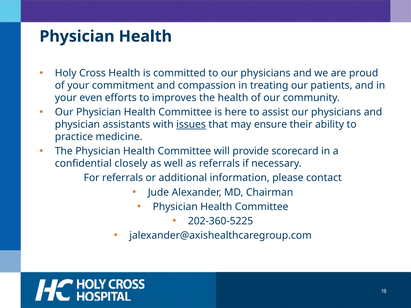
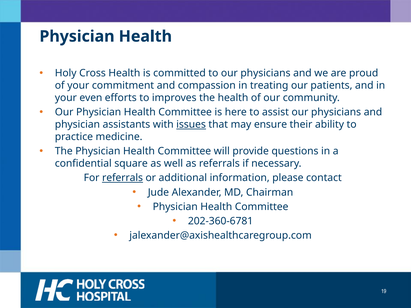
scorecard: scorecard -> questions (295, 151)
closely: closely -> square (131, 164)
referrals underline: none -> present (123, 178)
202-360-5225: 202-360-5225 -> 202-360-6781 (221, 221)
